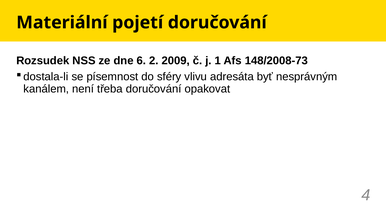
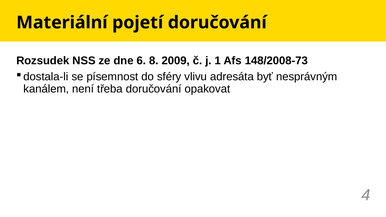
2: 2 -> 8 (154, 61)
